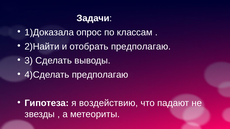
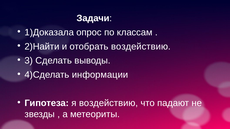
отобрать предполагаю: предполагаю -> воздействию (141, 47)
4)Сделать предполагаю: предполагаю -> информации (100, 75)
